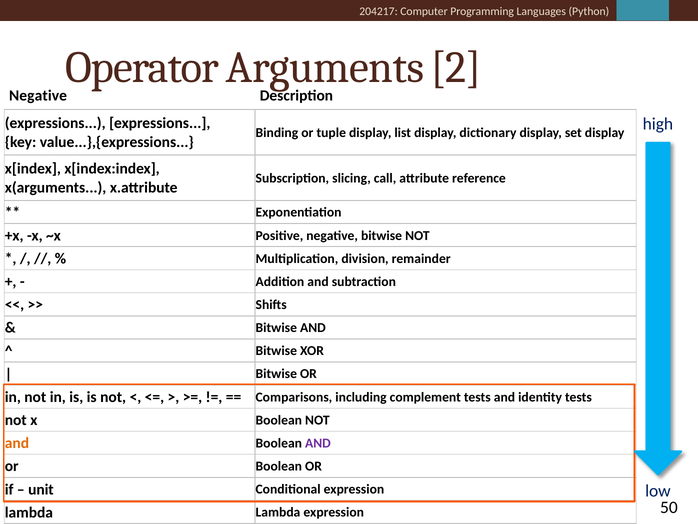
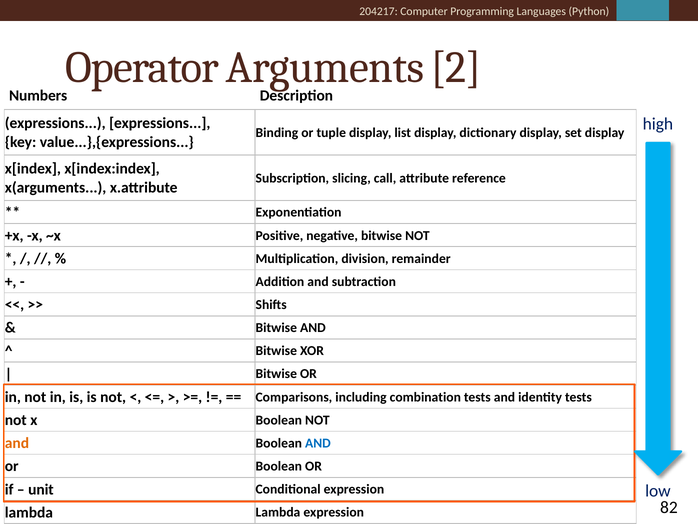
Negative: Negative -> Numbers (38, 96)
complement: complement -> combination (425, 397)
AND colour: purple -> blue (318, 443)
50: 50 -> 82 (669, 507)
